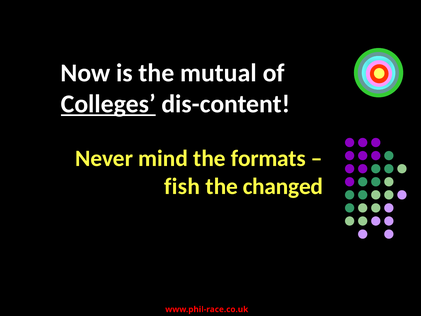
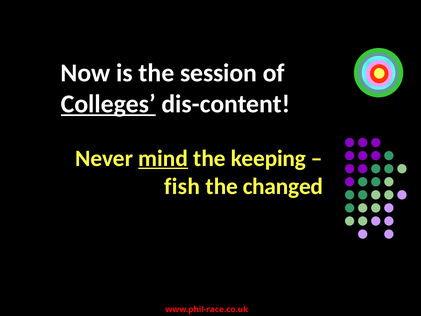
mutual: mutual -> session (219, 73)
mind underline: none -> present (163, 158)
formats: formats -> keeping (268, 158)
